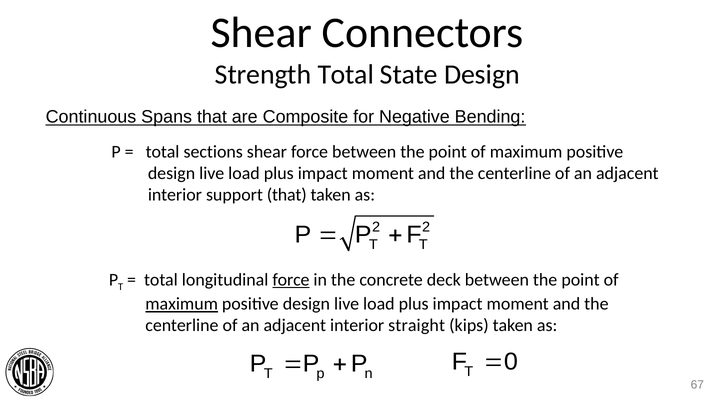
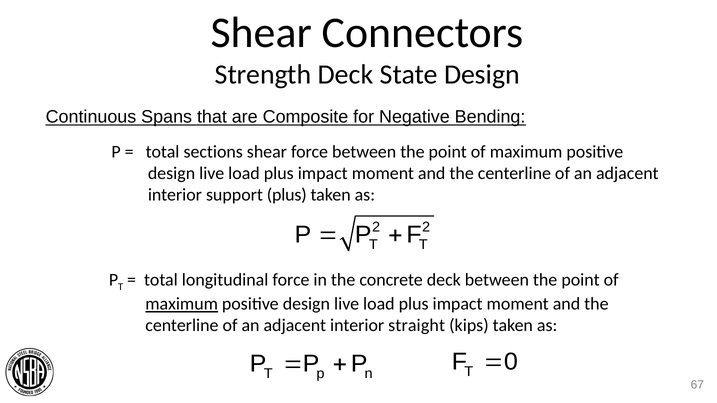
Strength Total: Total -> Deck (346, 75)
support that: that -> plus (287, 195)
force underline: present -> none (291, 280)
